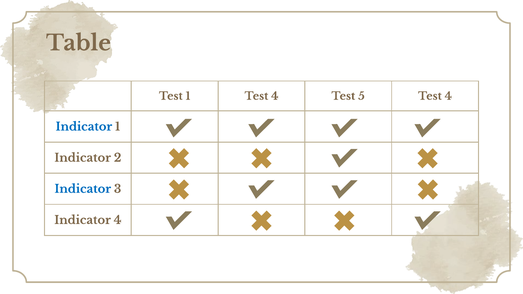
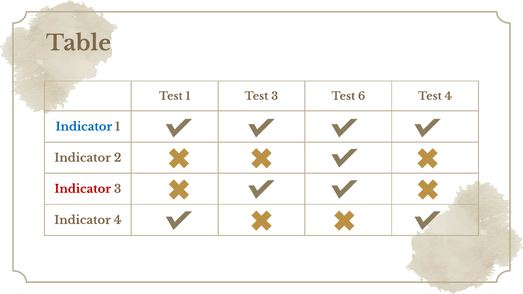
1 Test 4: 4 -> 3 (275, 96)
5: 5 -> 6 (362, 96)
Indicator colour: blue -> red (83, 189)
